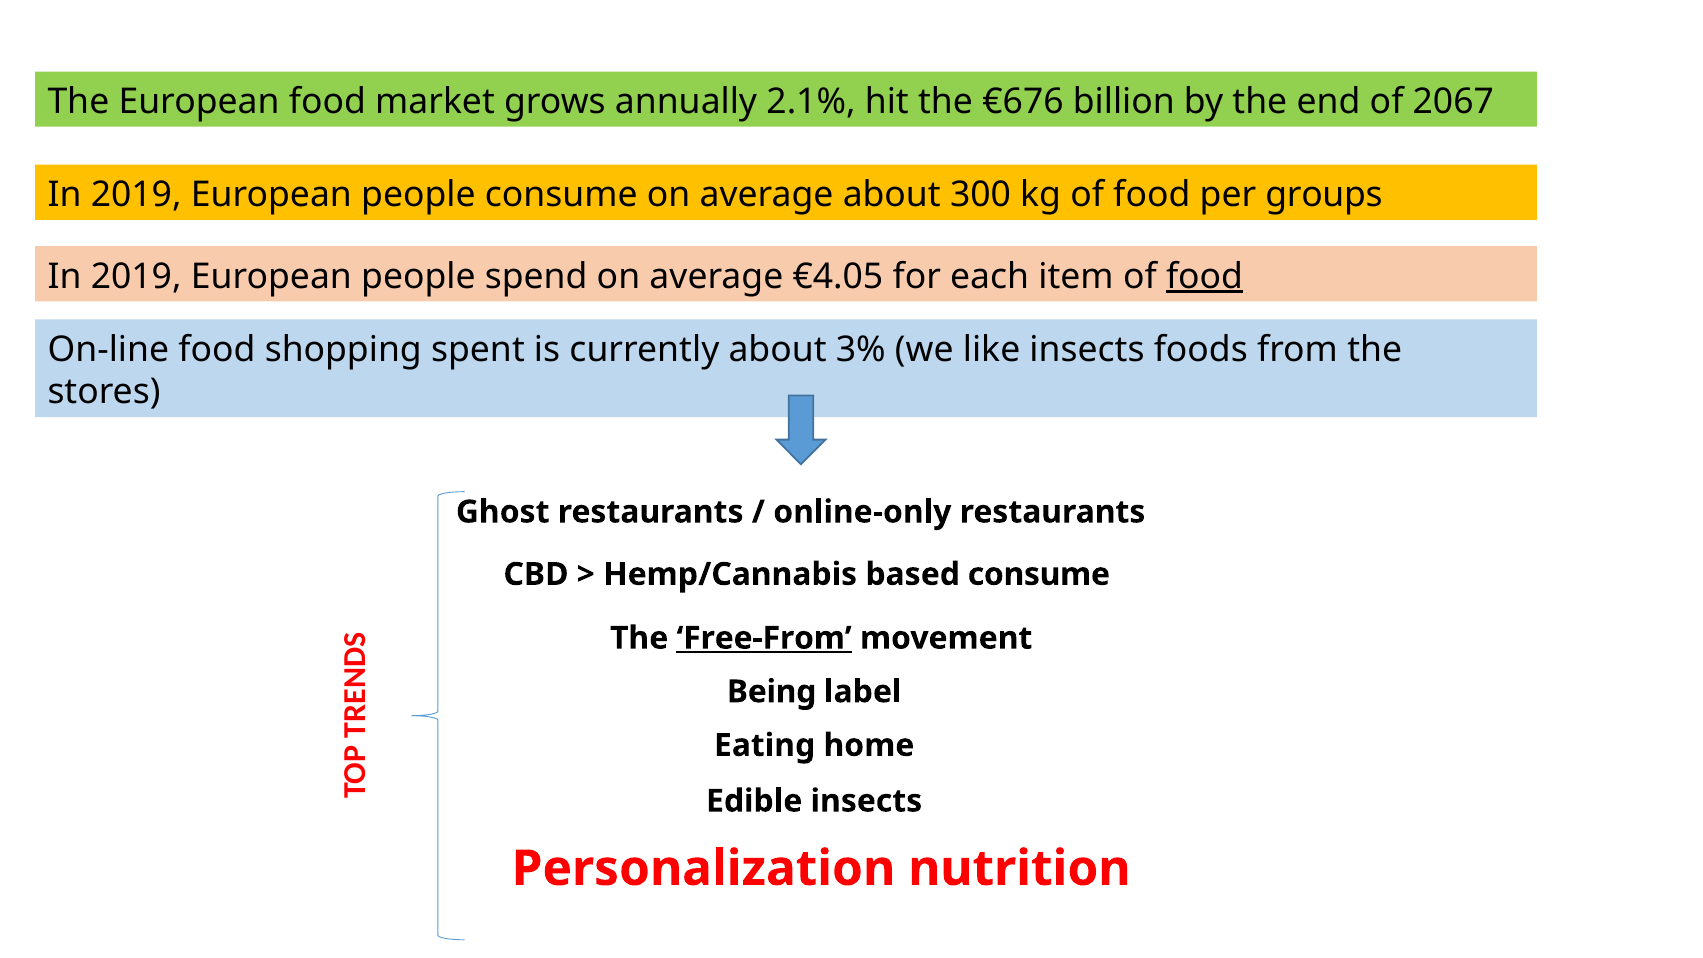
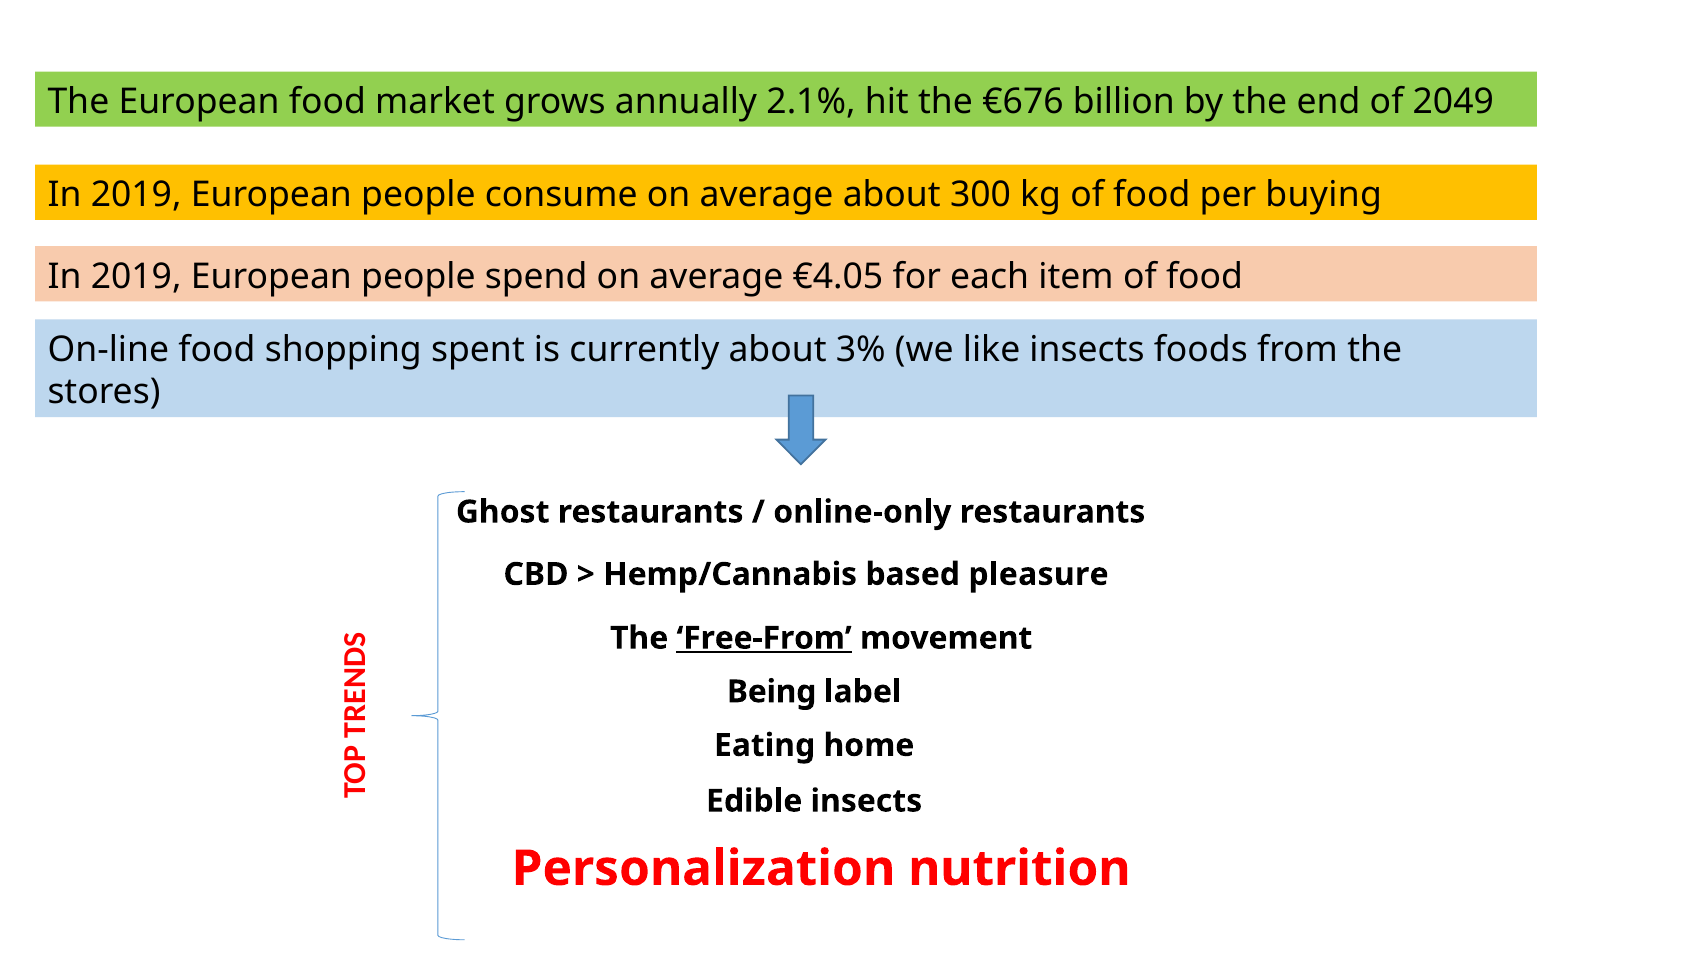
2067: 2067 -> 2049 (1453, 102)
groups: groups -> buying (1324, 195)
food underline: present -> none (1205, 276)
based consume: consume -> pleasure (1039, 574)
